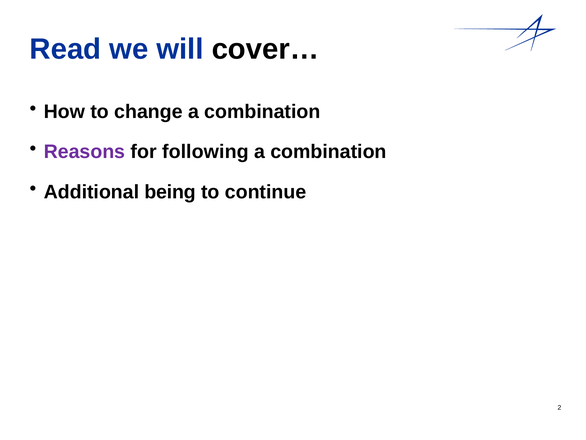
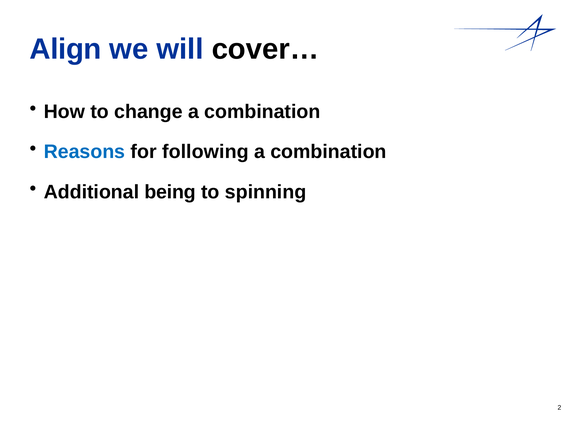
Read: Read -> Align (66, 49)
Reasons colour: purple -> blue (85, 152)
continue: continue -> spinning (266, 192)
